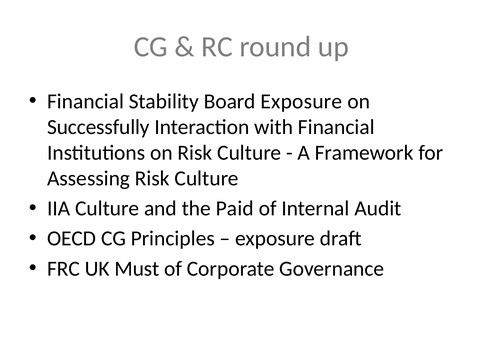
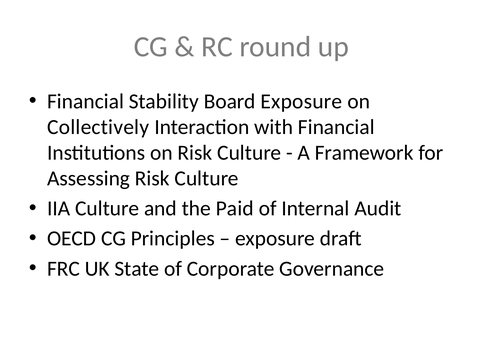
Successfully: Successfully -> Collectively (98, 127)
Must: Must -> State (137, 269)
